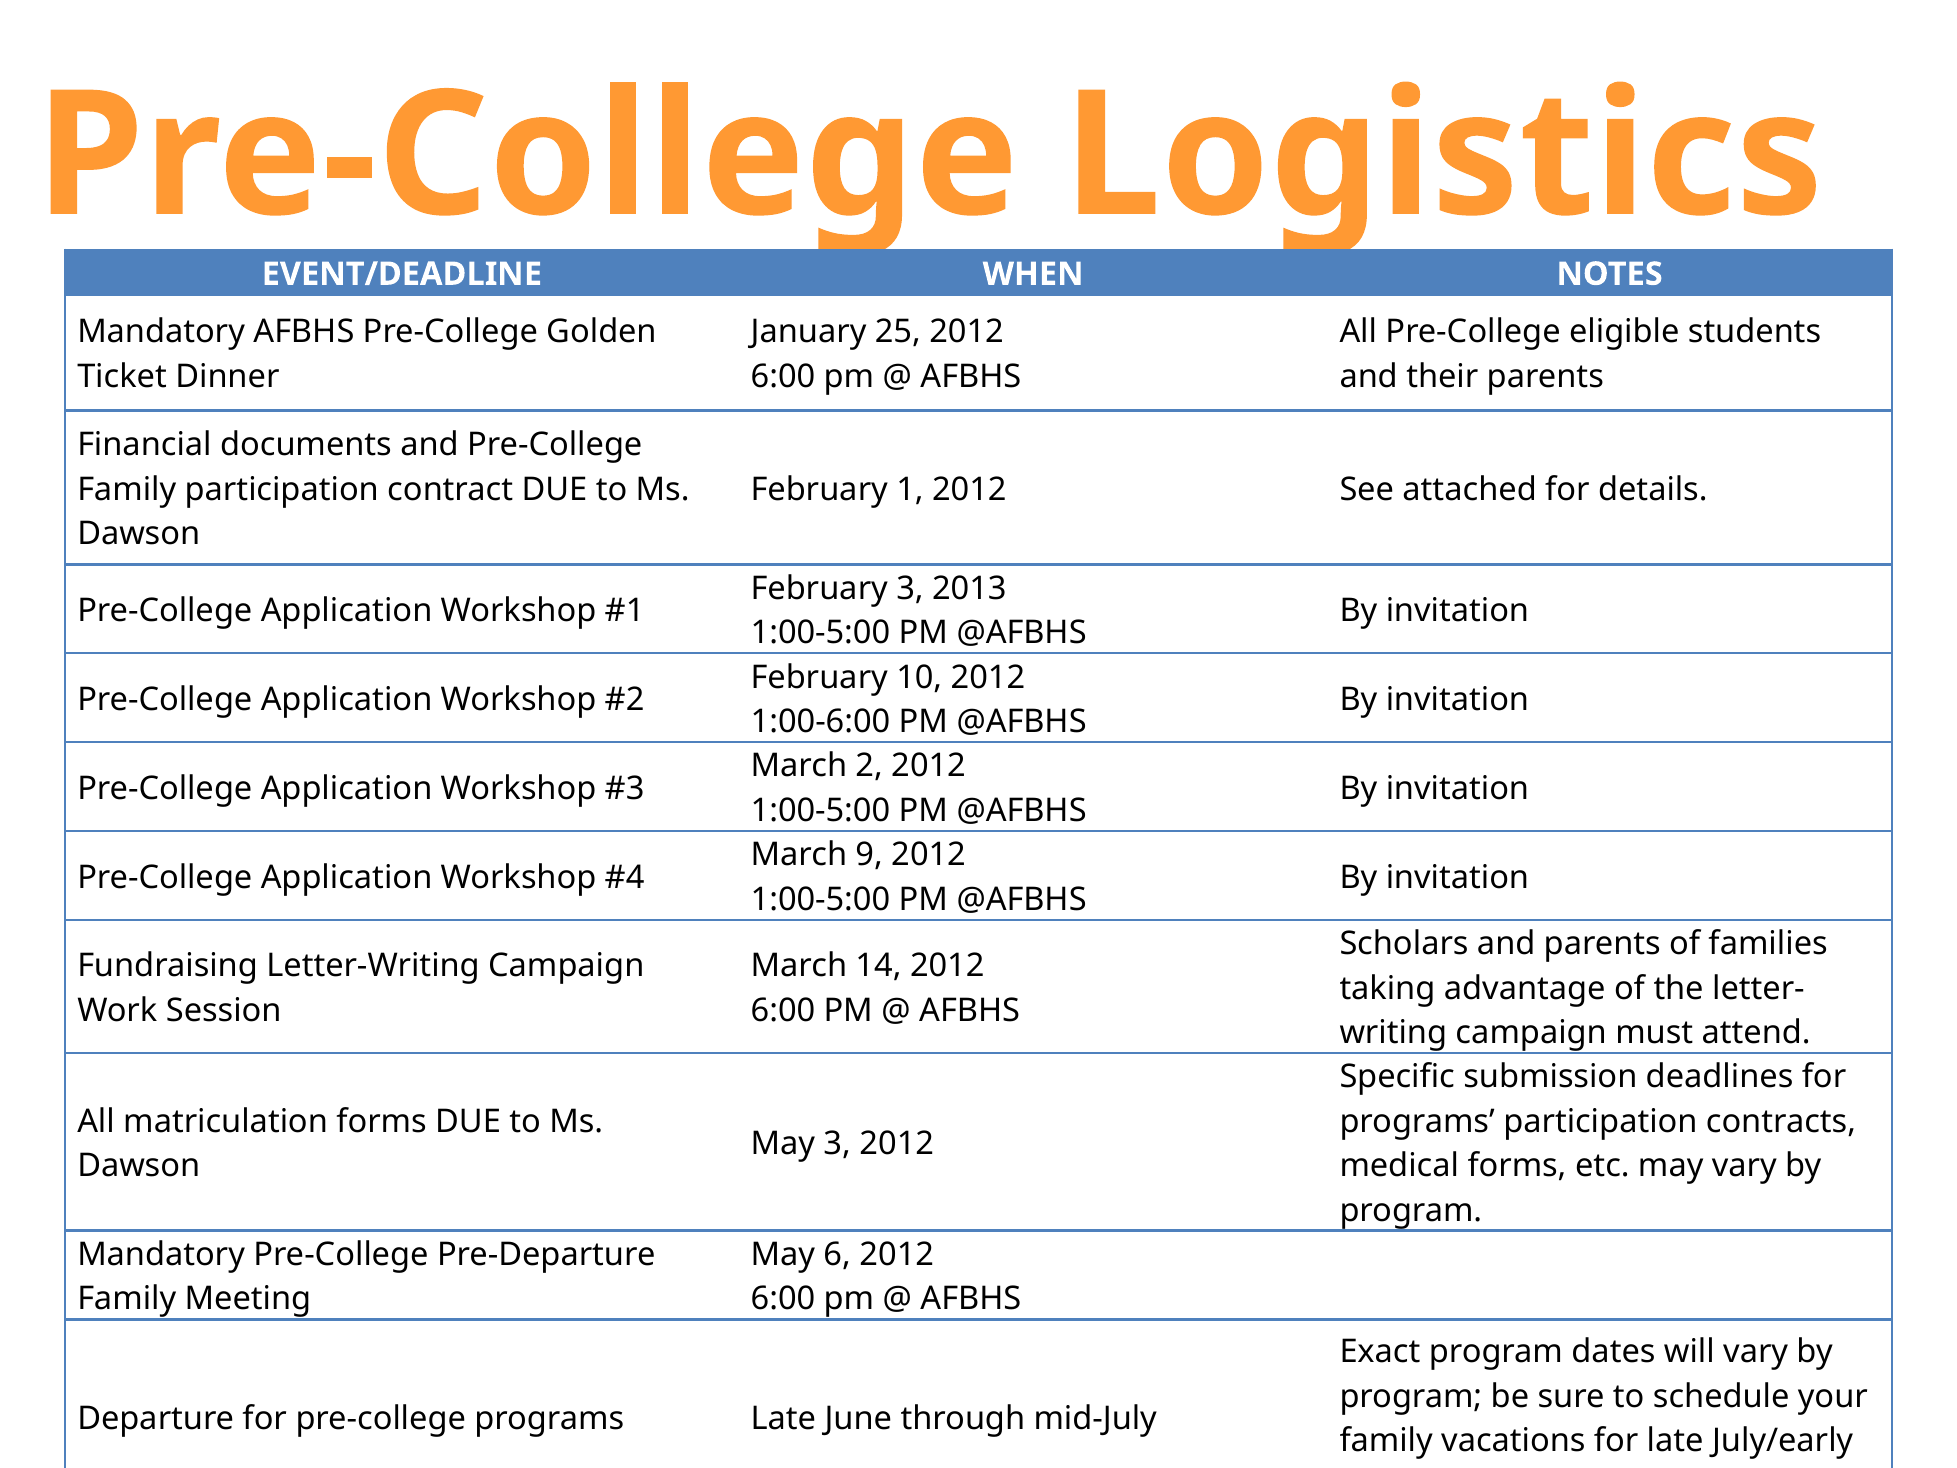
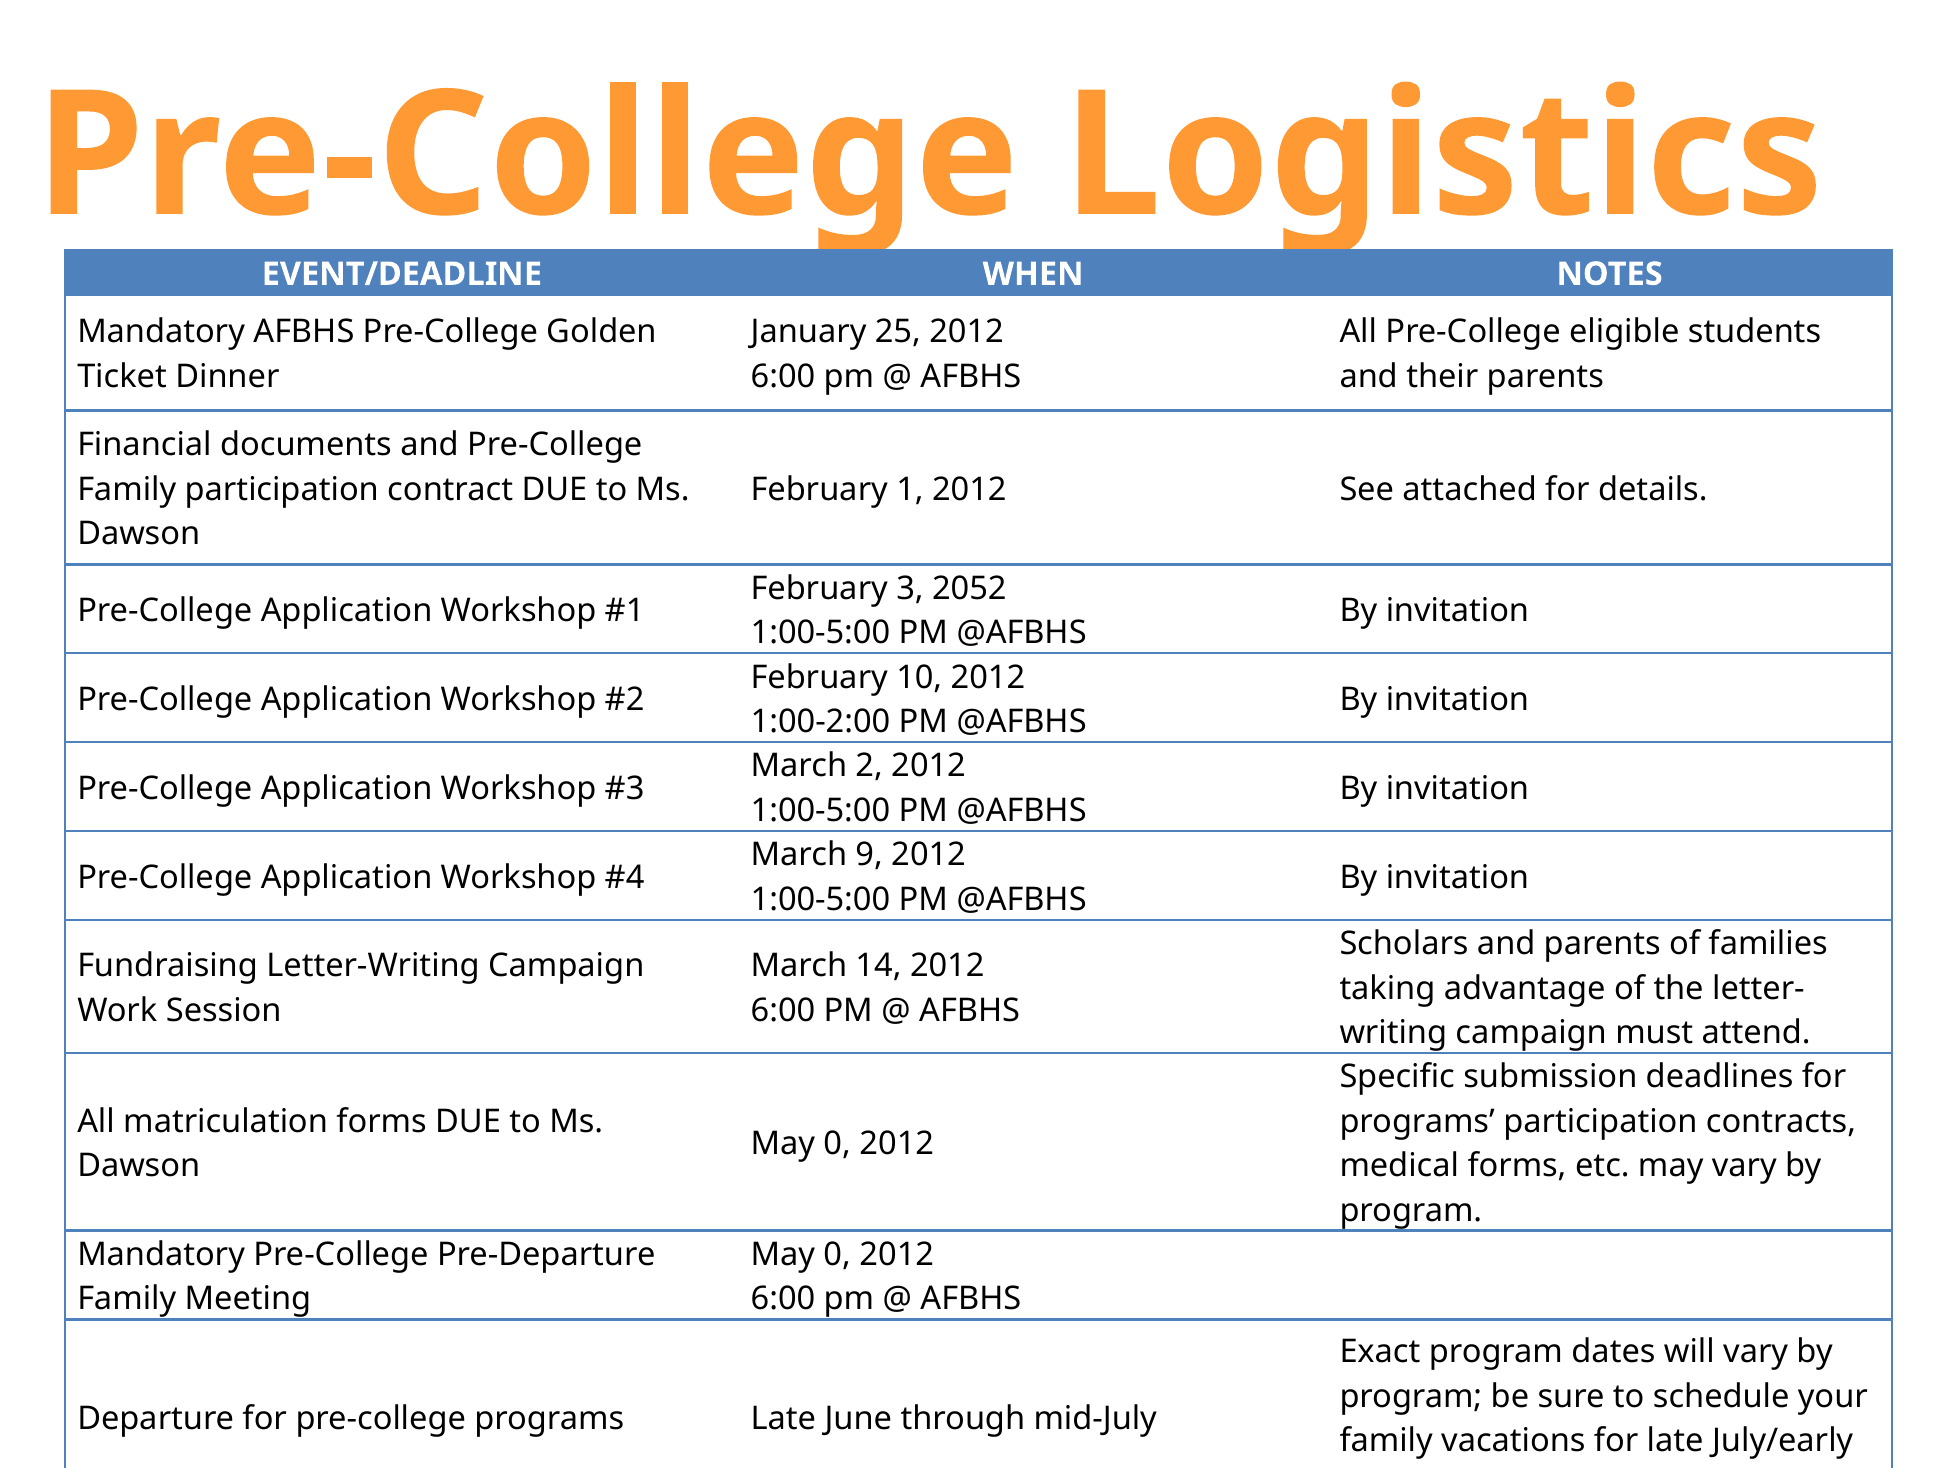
2013: 2013 -> 2052 (969, 588)
1:00-6:00: 1:00-6:00 -> 1:00-2:00 (821, 722)
3: 3 -> 0 (837, 1144)
6: 6 -> 0 (837, 1255)
